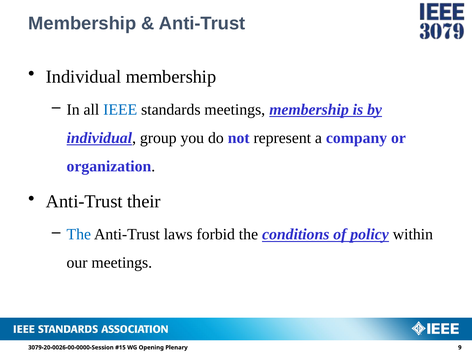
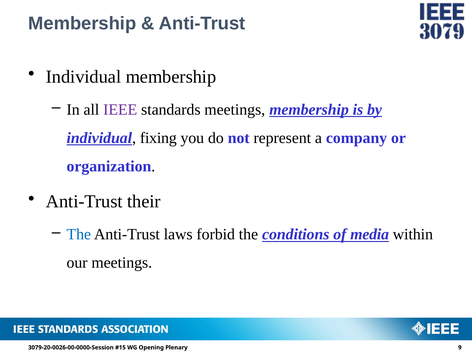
IEEE colour: blue -> purple (120, 110)
group: group -> fixing (158, 138)
policy: policy -> media (370, 234)
